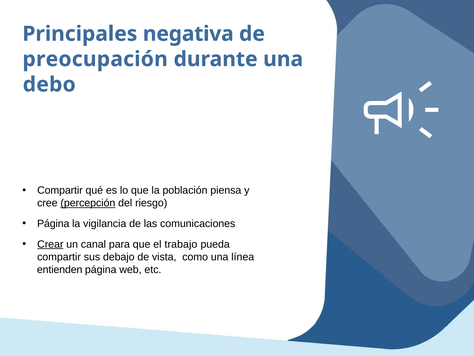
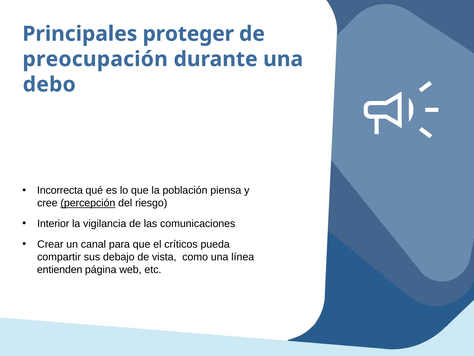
negativa: negativa -> proteger (188, 34)
Compartir: Compartir -> Incorrecta (60, 190)
Página: Página -> Interior (53, 223)
Crear underline: present -> none (50, 244)
trabajo: trabajo -> críticos (181, 244)
